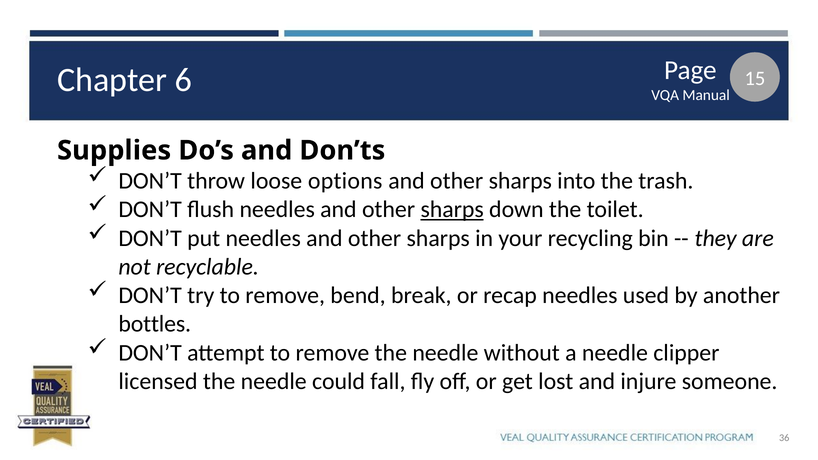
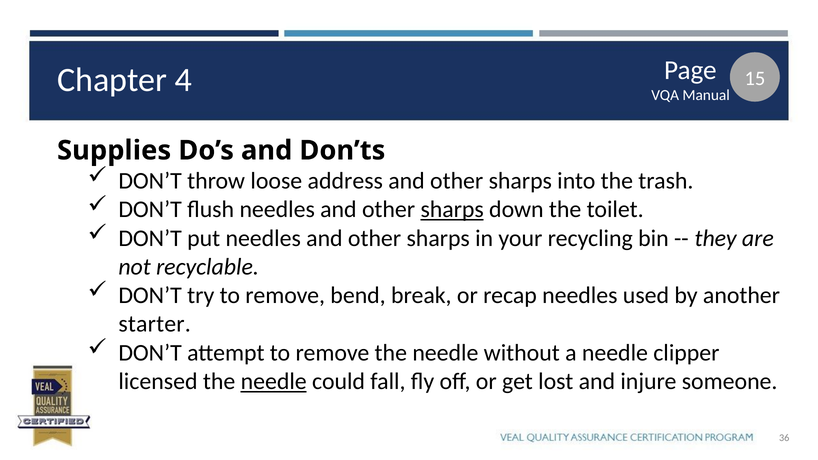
6: 6 -> 4 (183, 80)
options: options -> address (345, 181)
bottles: bottles -> starter (155, 324)
needle underline: none -> present (274, 381)
